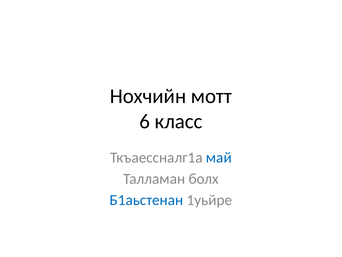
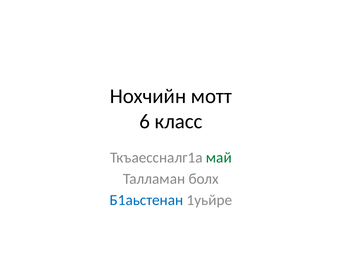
май colour: blue -> green (219, 157)
